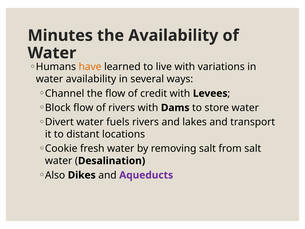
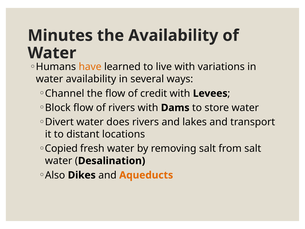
fuels: fuels -> does (118, 122)
Cookie: Cookie -> Copied (61, 148)
Aqueducts colour: purple -> orange (146, 175)
